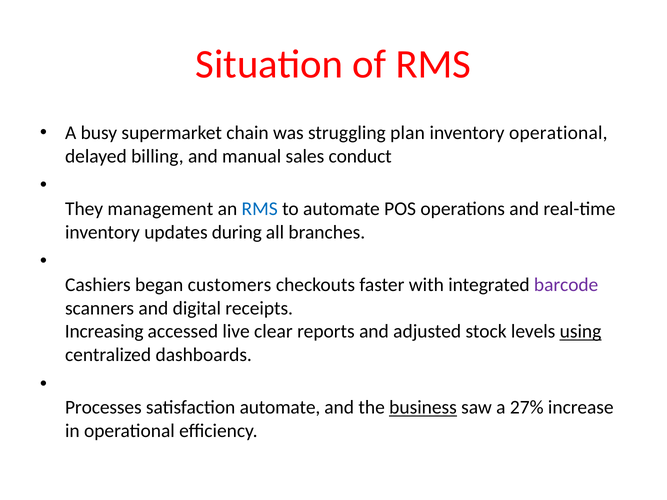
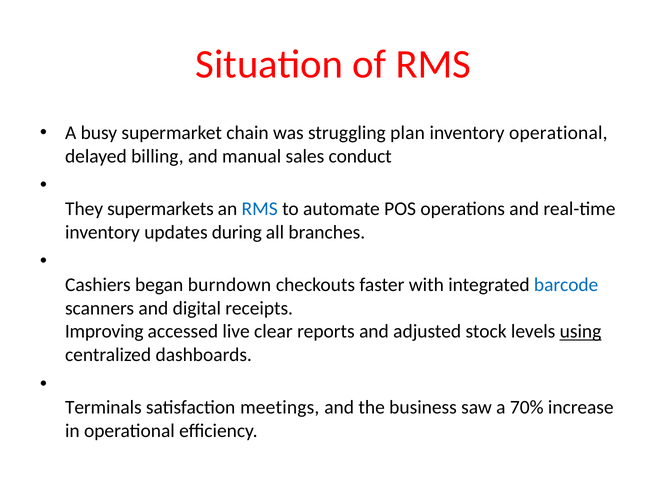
management: management -> supermarkets (160, 209)
customers: customers -> burndown (230, 285)
barcode colour: purple -> blue (566, 285)
Increasing: Increasing -> Improving (104, 332)
Processes: Processes -> Terminals (103, 408)
satisfaction automate: automate -> meetings (280, 408)
business underline: present -> none (423, 408)
27%: 27% -> 70% (527, 408)
